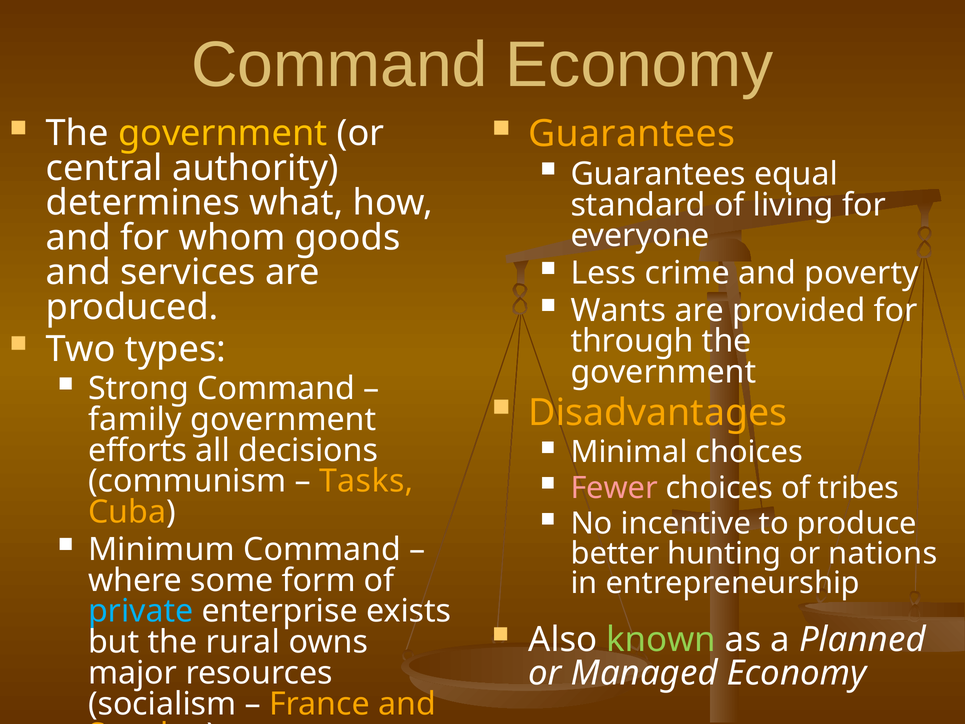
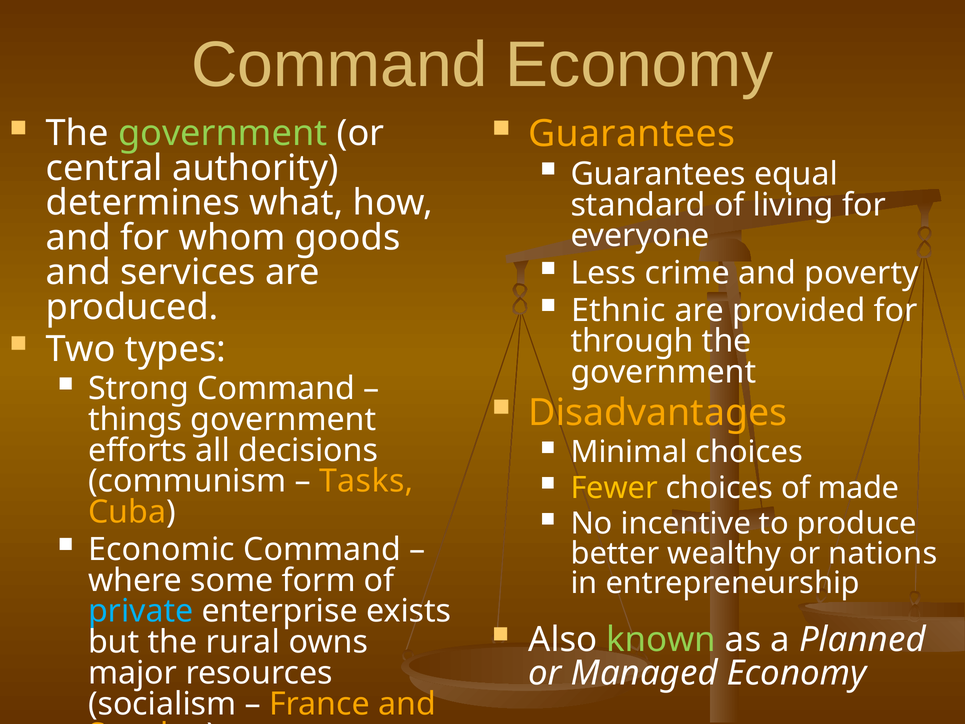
government colour: yellow -> light green (223, 133)
Wants: Wants -> Ethnic (618, 310)
family: family -> things (135, 419)
Fewer colour: pink -> yellow (614, 488)
tribes: tribes -> made (859, 488)
Minimum: Minimum -> Economic (161, 549)
hunting: hunting -> wealthy (724, 553)
